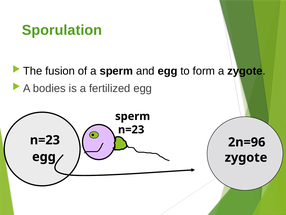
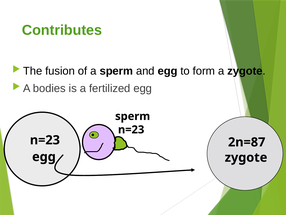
Sporulation: Sporulation -> Contributes (62, 30)
2n=96: 2n=96 -> 2n=87 (247, 142)
